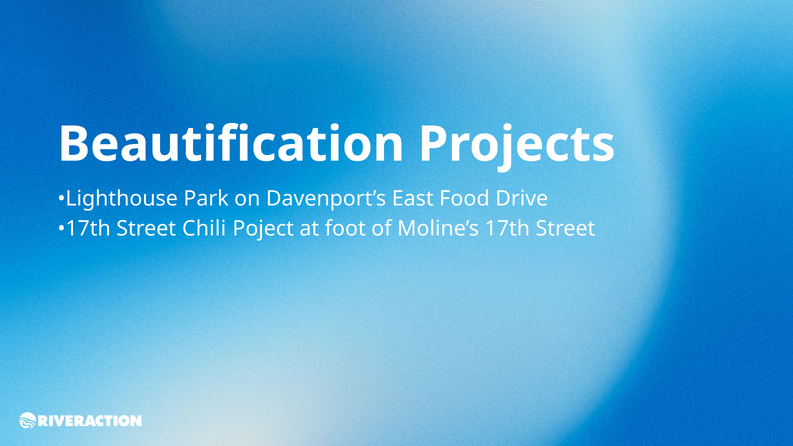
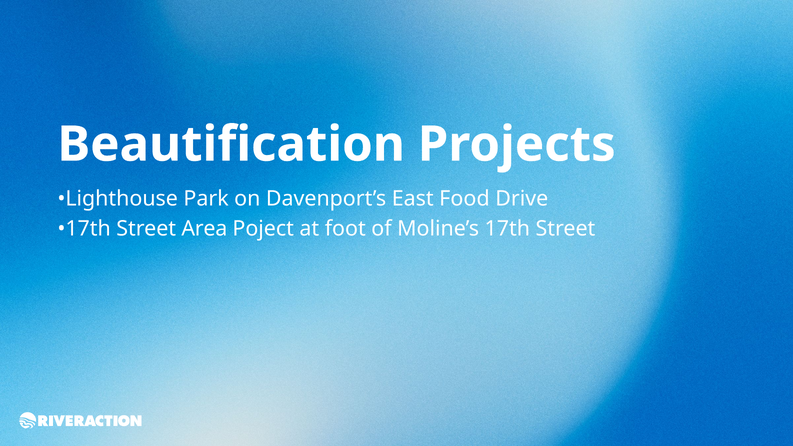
Chili: Chili -> Area (204, 229)
